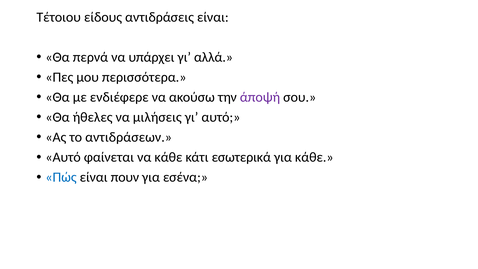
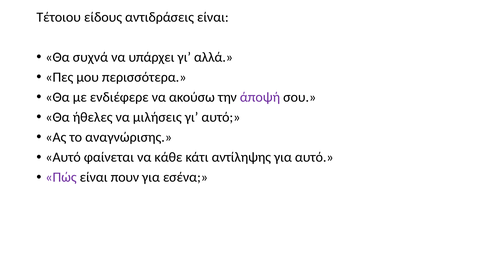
περνά: περνά -> συχνά (90, 57)
αντιδράσεων: αντιδράσεων -> αναγνώρισης (129, 137)
εσωτερικά: εσωτερικά -> αντίληψης (241, 157)
για κάθε: κάθε -> αυτό (314, 157)
Πώς colour: blue -> purple (61, 177)
